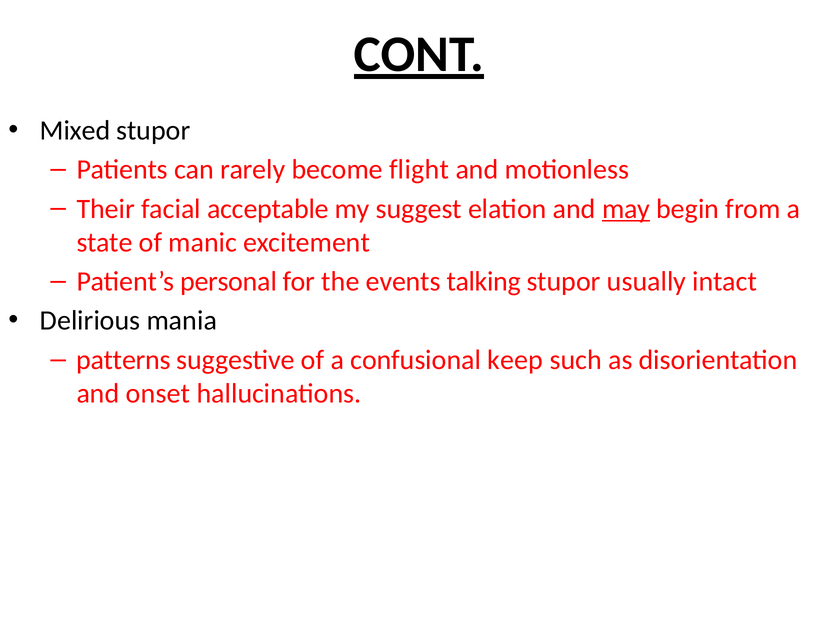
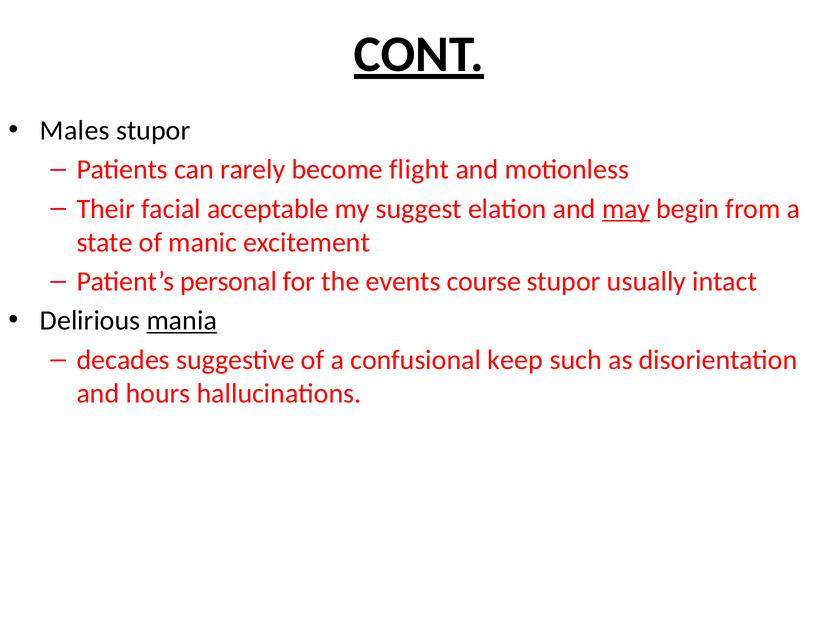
Mixed: Mixed -> Males (75, 130)
talking: talking -> course (484, 282)
mania underline: none -> present (182, 321)
patterns: patterns -> decades (123, 360)
onset: onset -> hours (158, 394)
